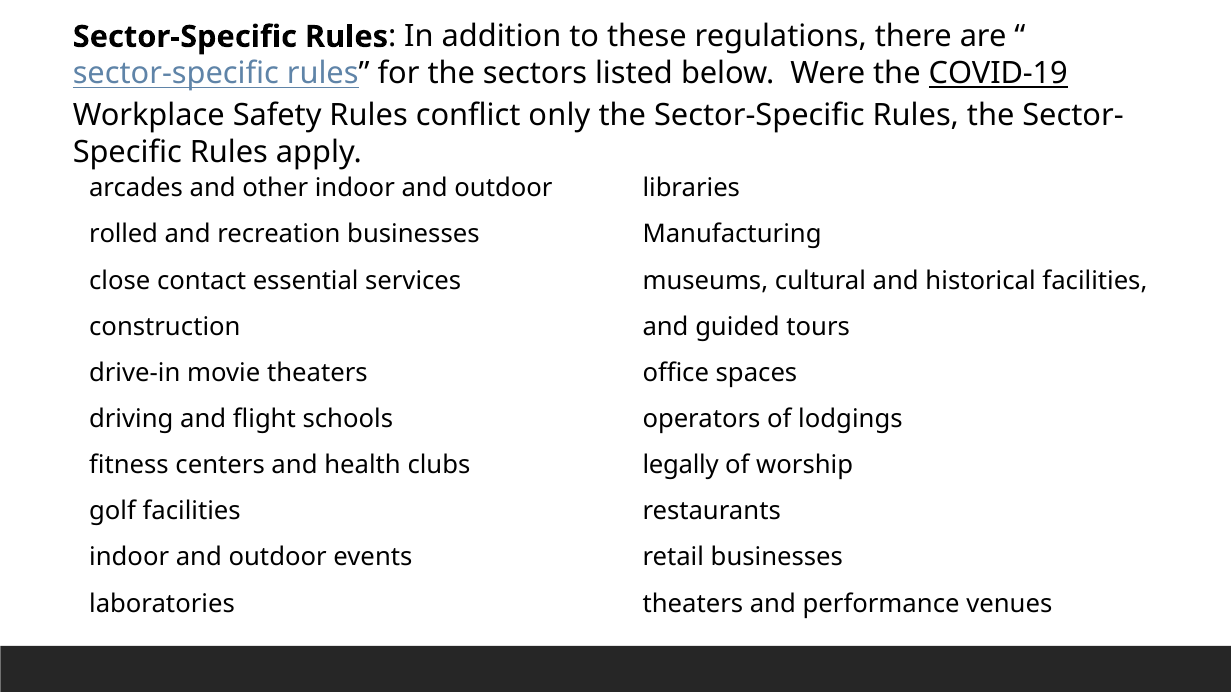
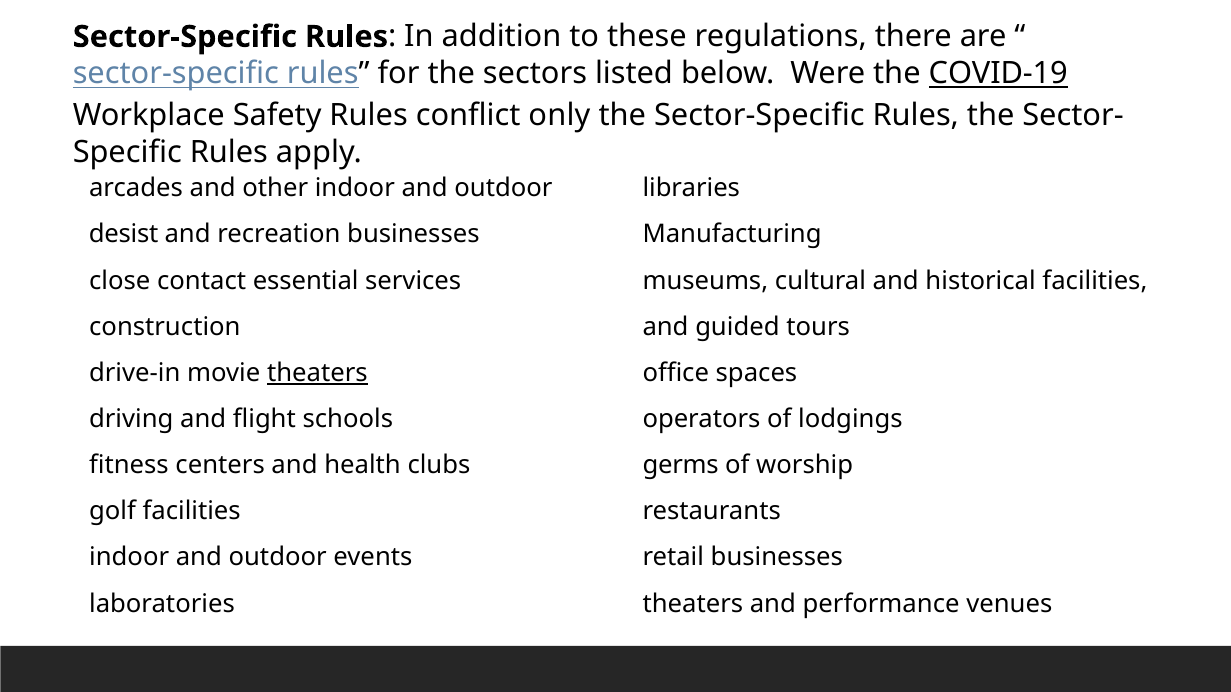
rolled: rolled -> desist (124, 235)
theaters underline: none -> present (317, 373)
legally: legally -> germs (681, 465)
